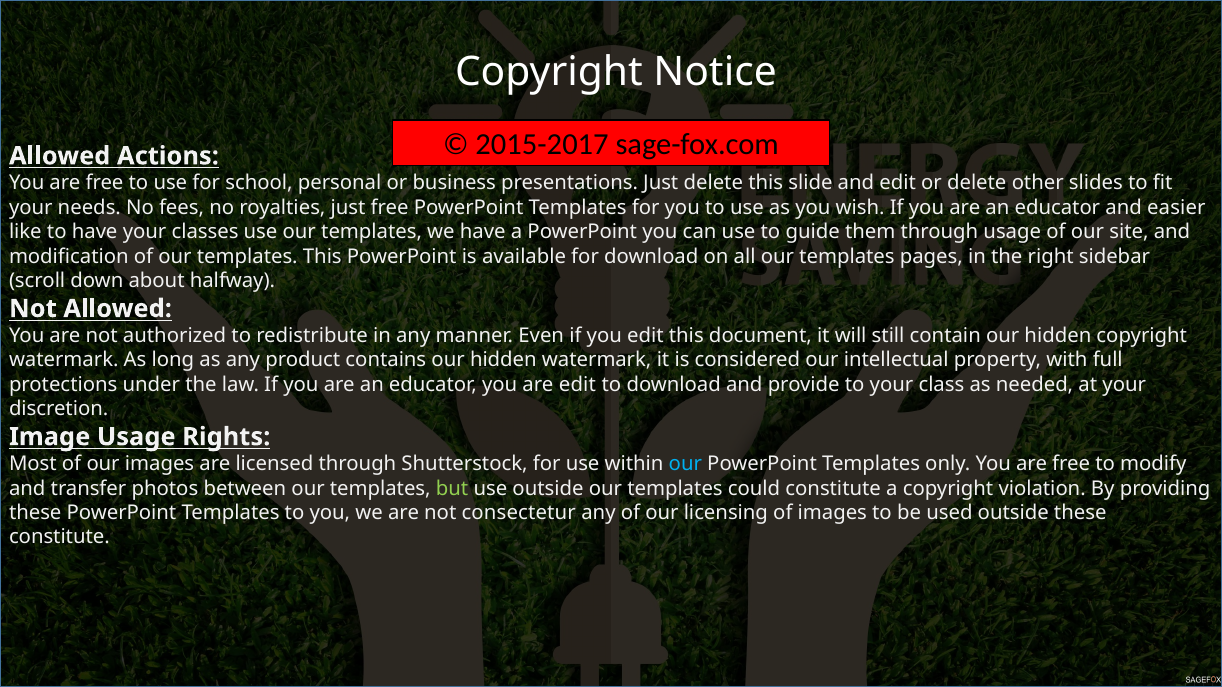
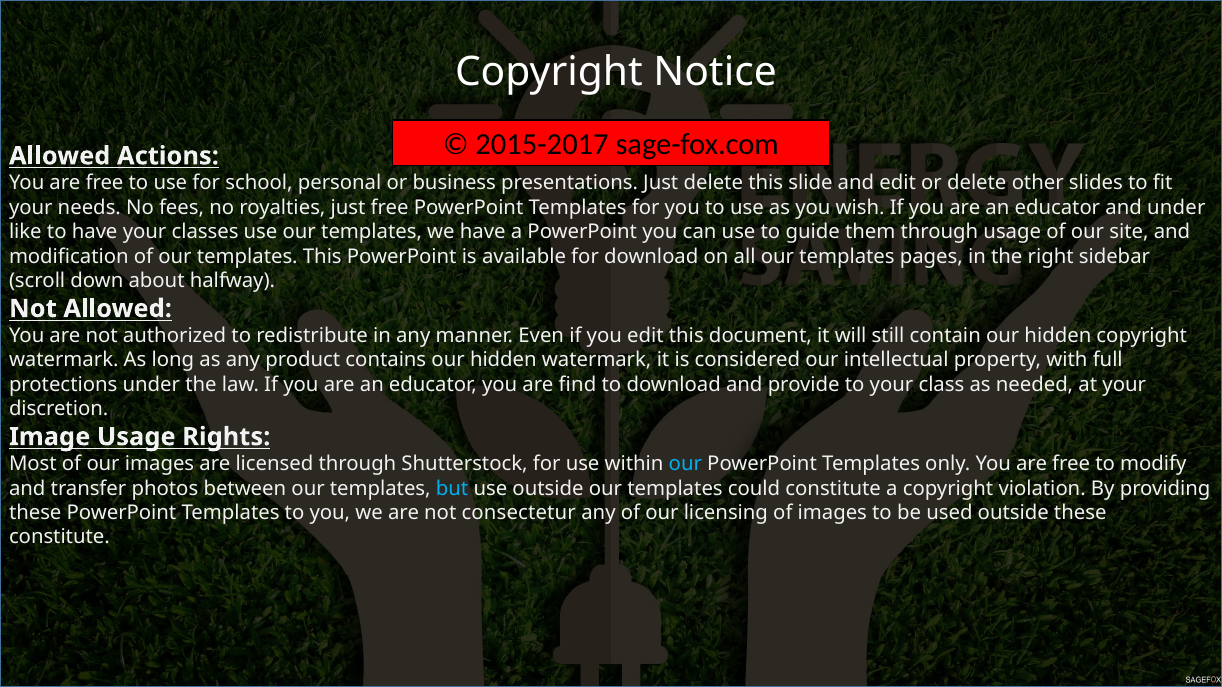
and easier: easier -> under (1176, 208)
are edit: edit -> find (577, 385)
but colour: light green -> light blue (452, 489)
